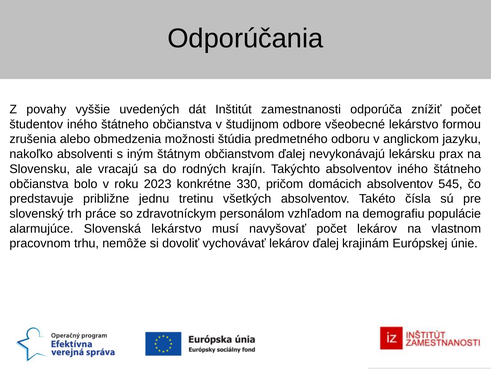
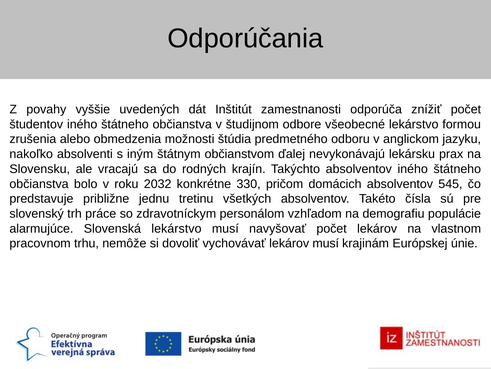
2023: 2023 -> 2032 (158, 184)
lekárov ďalej: ďalej -> musí (326, 243)
